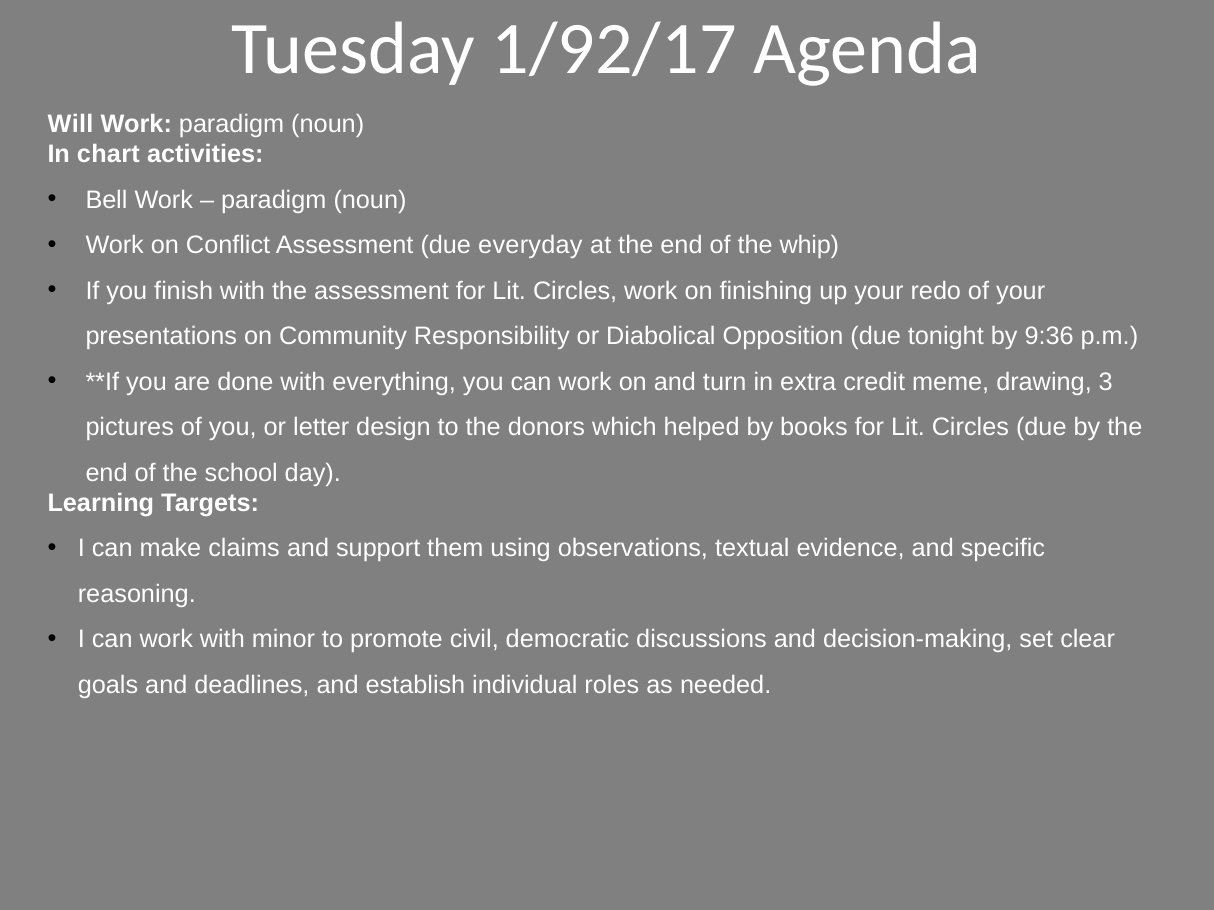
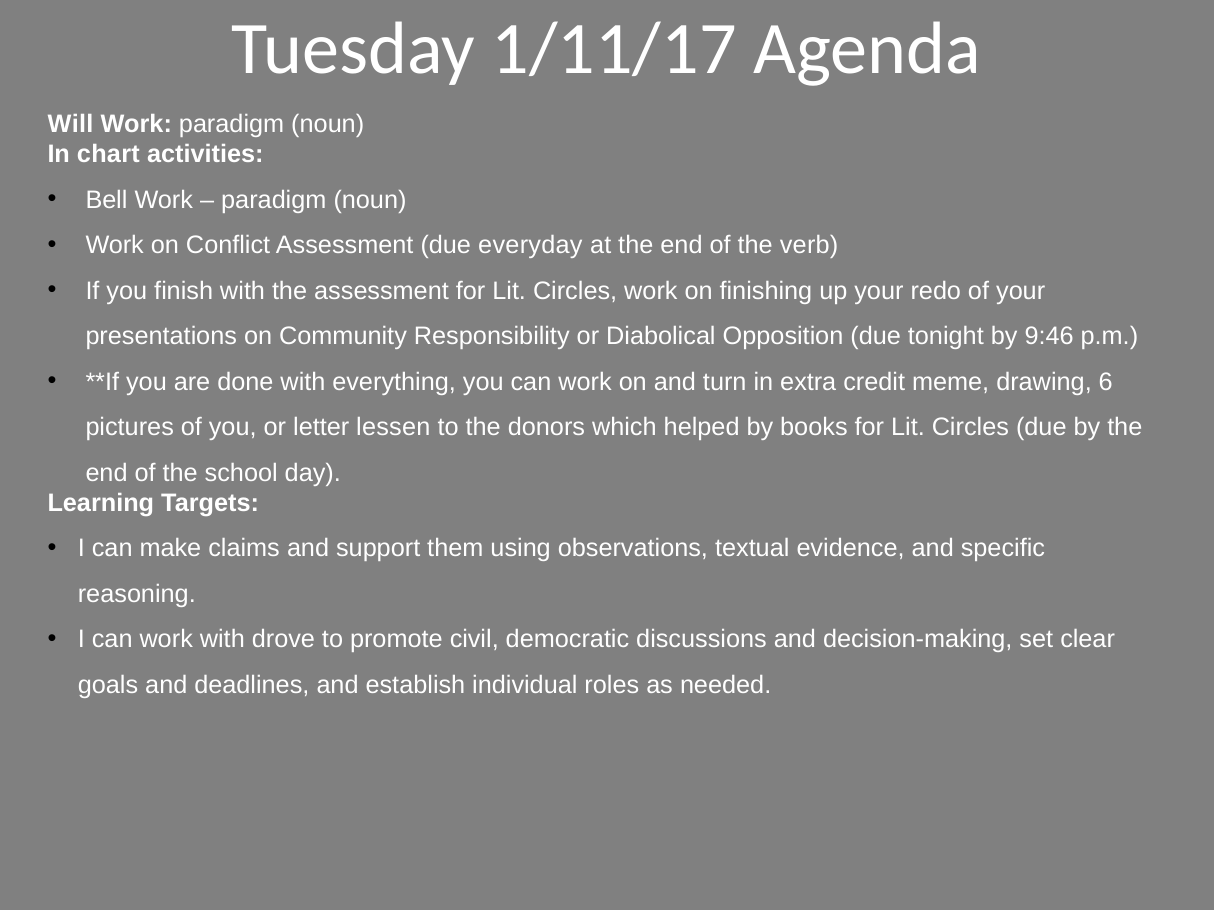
1/92/17: 1/92/17 -> 1/11/17 (614, 49)
whip: whip -> verb (809, 246)
9:36: 9:36 -> 9:46 (1049, 337)
3: 3 -> 6 (1106, 382)
design: design -> lessen (393, 428)
minor: minor -> drove (283, 640)
